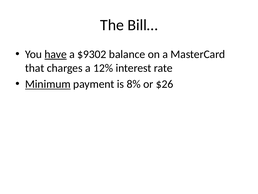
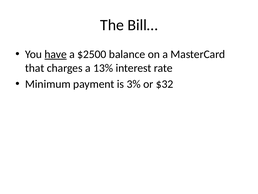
$9302: $9302 -> $2500 (92, 54)
12%: 12% -> 13% (103, 68)
Minimum underline: present -> none (48, 84)
8%: 8% -> 3% (134, 84)
$26: $26 -> $32 (165, 84)
